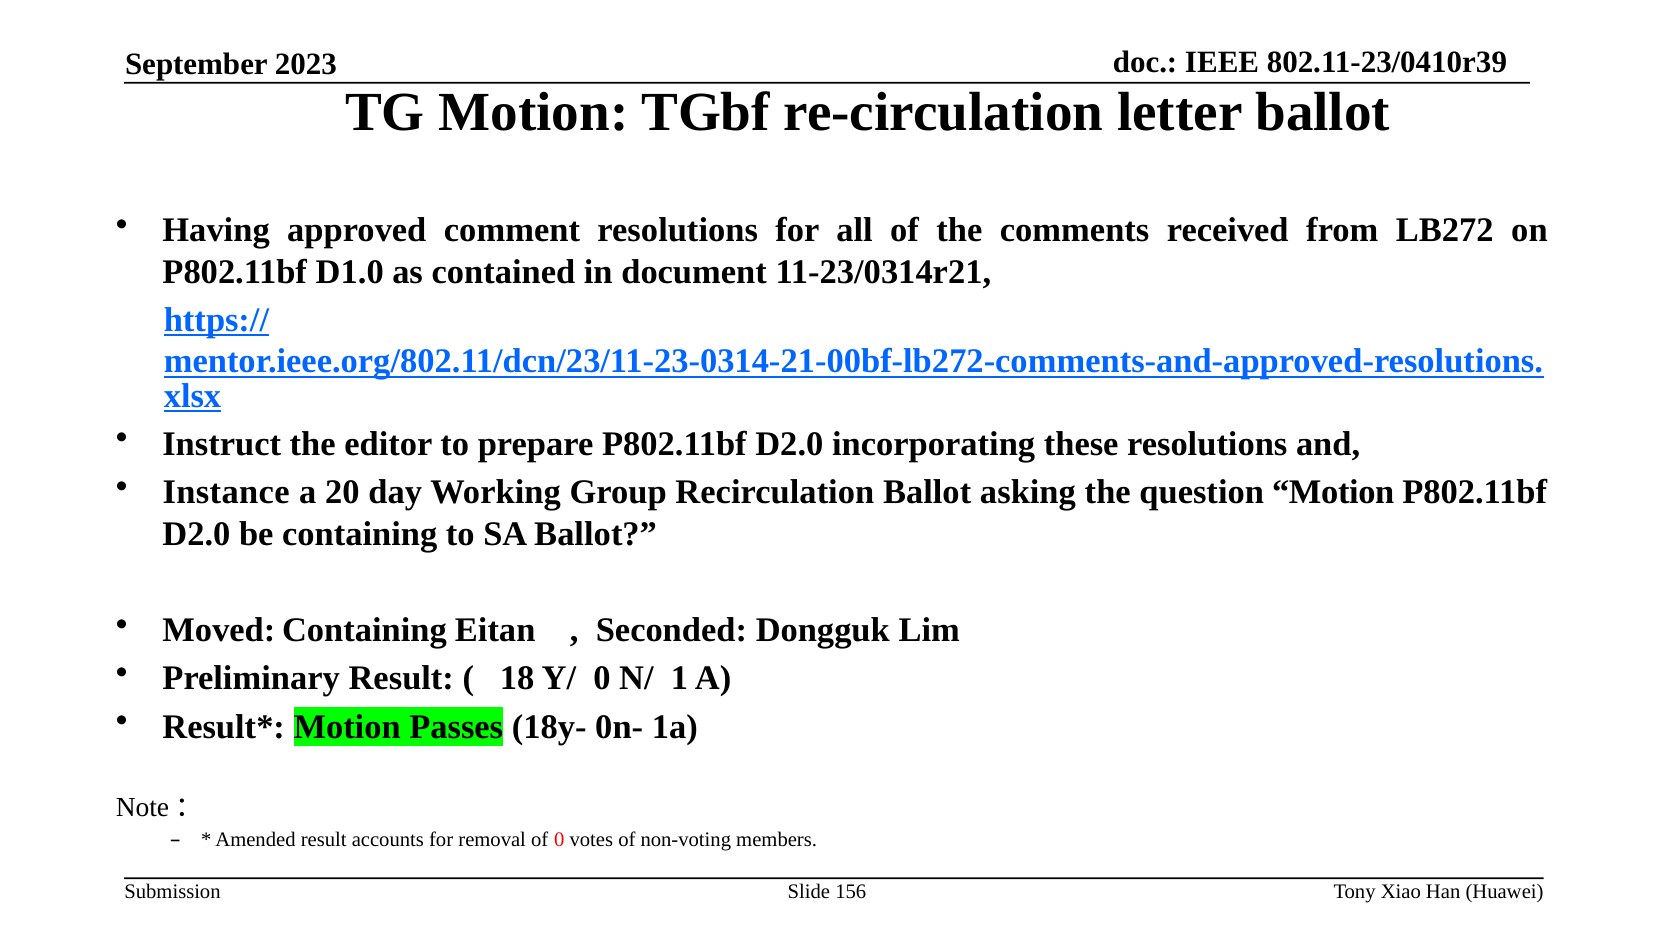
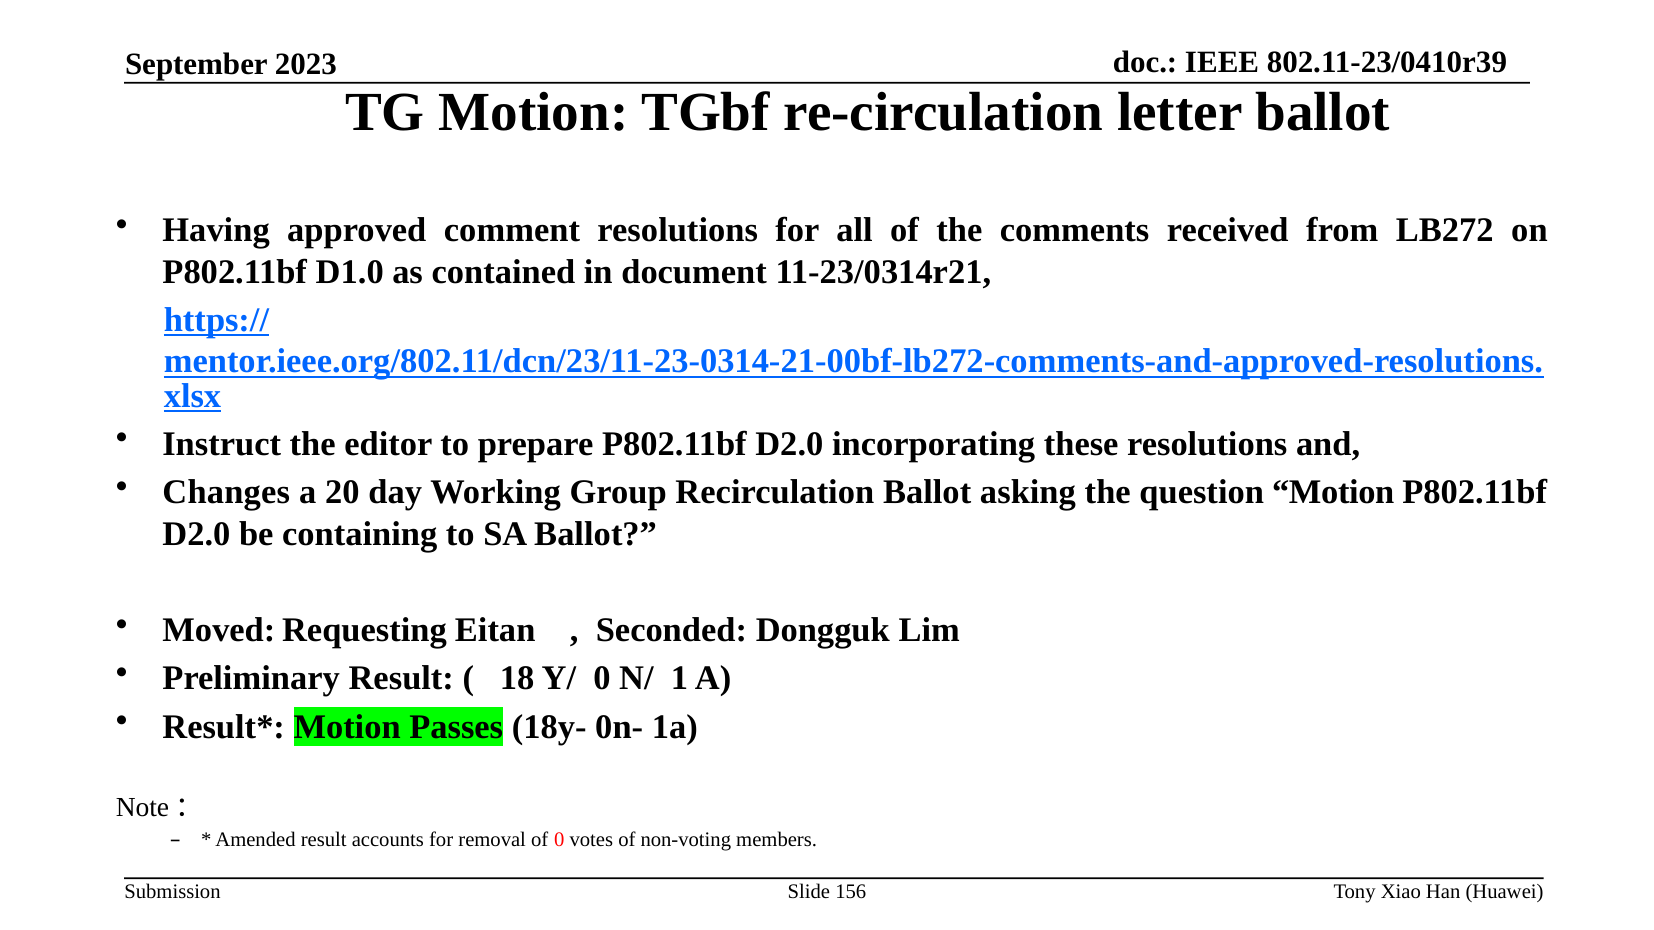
Instance: Instance -> Changes (226, 493)
Moved Containing: Containing -> Requesting (364, 630)
